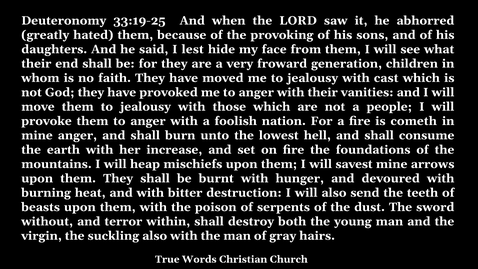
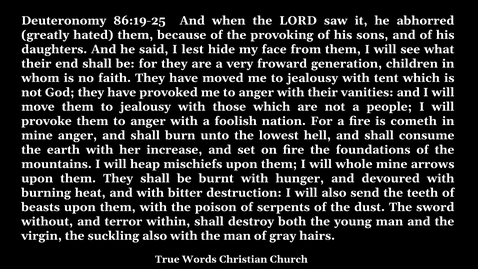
33:19-25: 33:19-25 -> 86:19-25 (139, 21)
cast: cast -> tent (386, 78)
savest: savest -> whole (354, 164)
